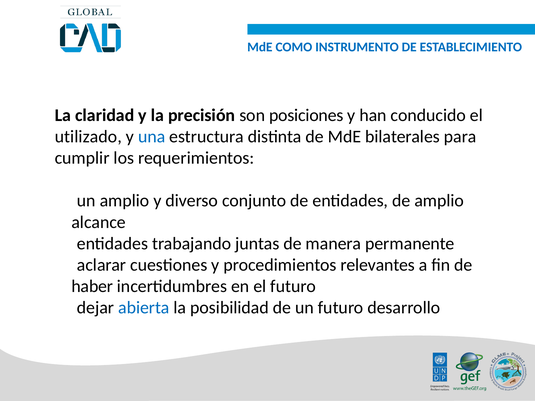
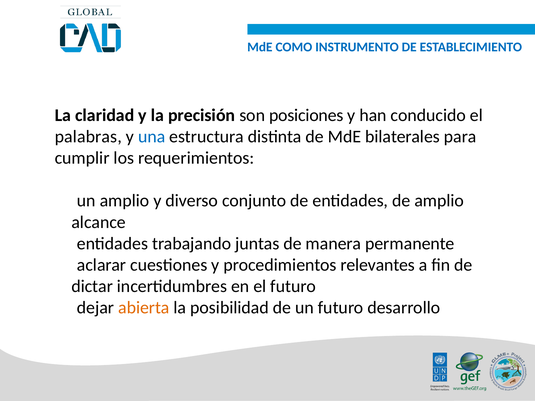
utilizado: utilizado -> palabras (88, 137)
haber: haber -> dictar (92, 286)
abierta colour: blue -> orange (144, 308)
